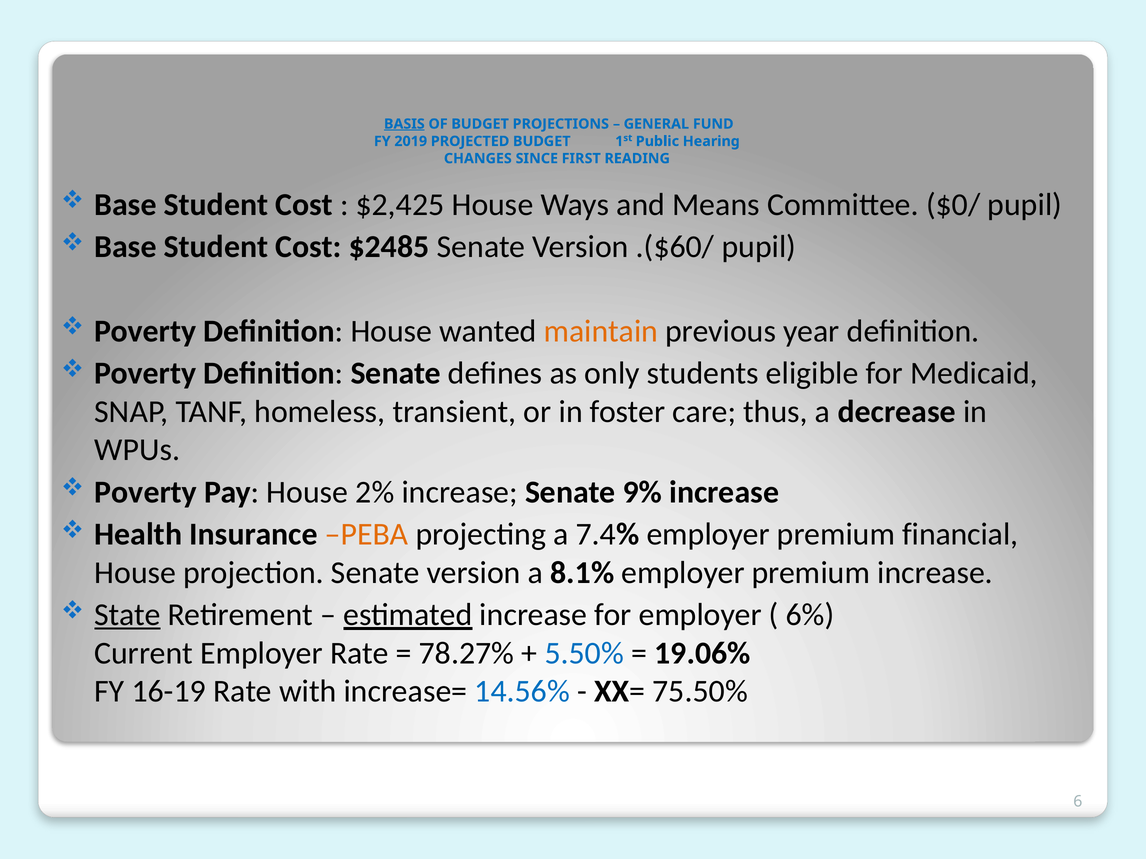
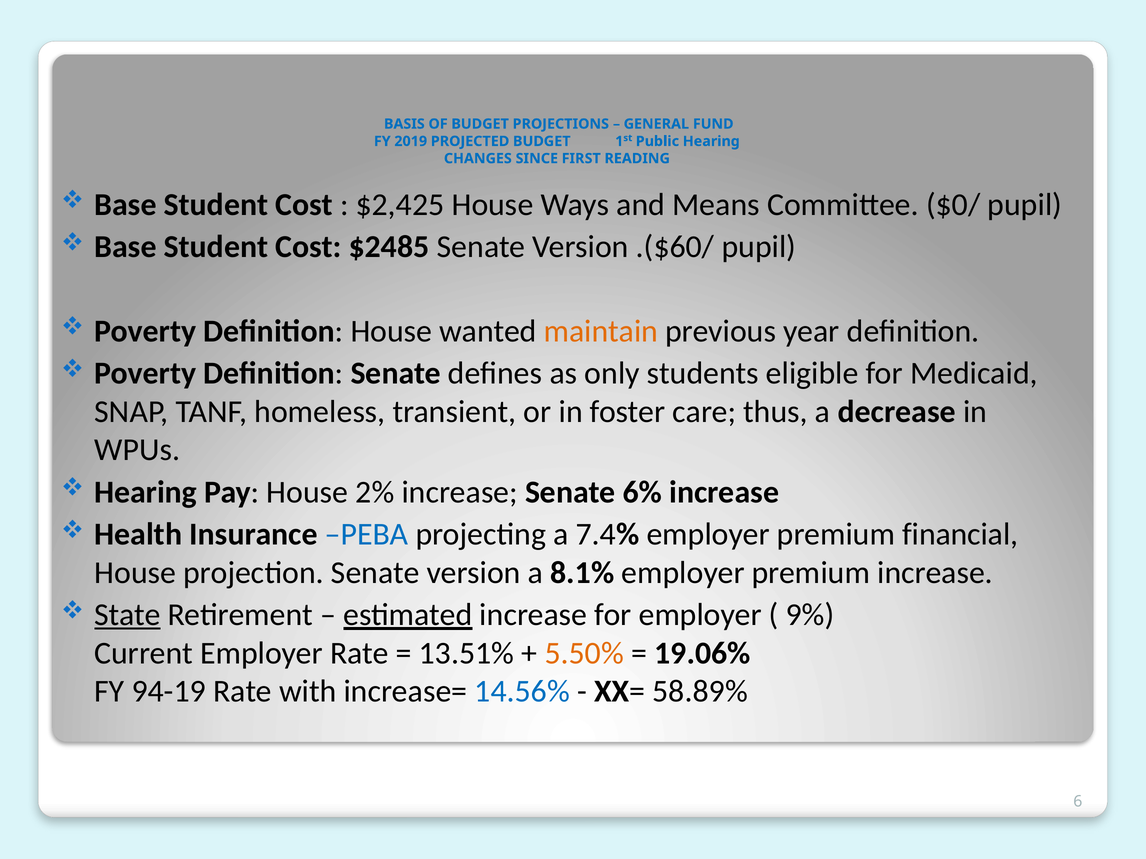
BASIS underline: present -> none (404, 124)
Poverty: Poverty -> Hearing (146, 492)
9%: 9% -> 6% (642, 492)
PEBA colour: orange -> blue (367, 535)
6%: 6% -> 9% (810, 615)
78.27%: 78.27% -> 13.51% (467, 653)
5.50% colour: blue -> orange (584, 653)
16-19: 16-19 -> 94-19 (169, 692)
75.50%: 75.50% -> 58.89% (700, 692)
